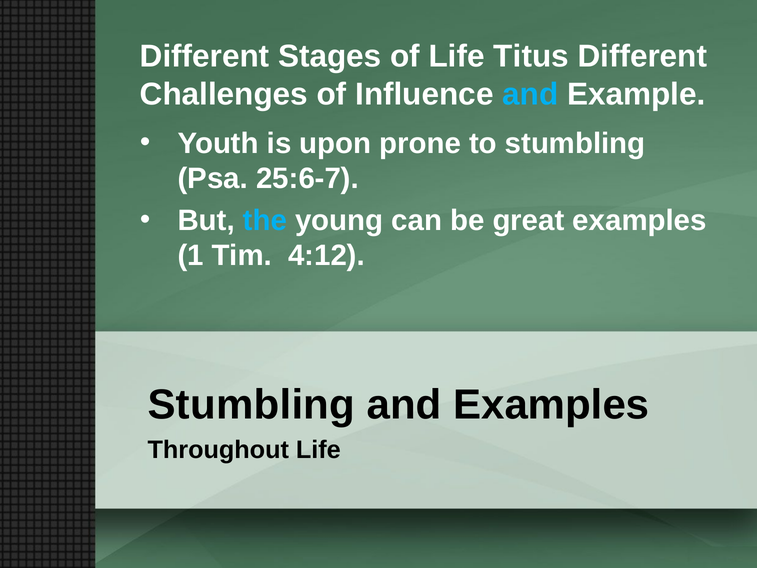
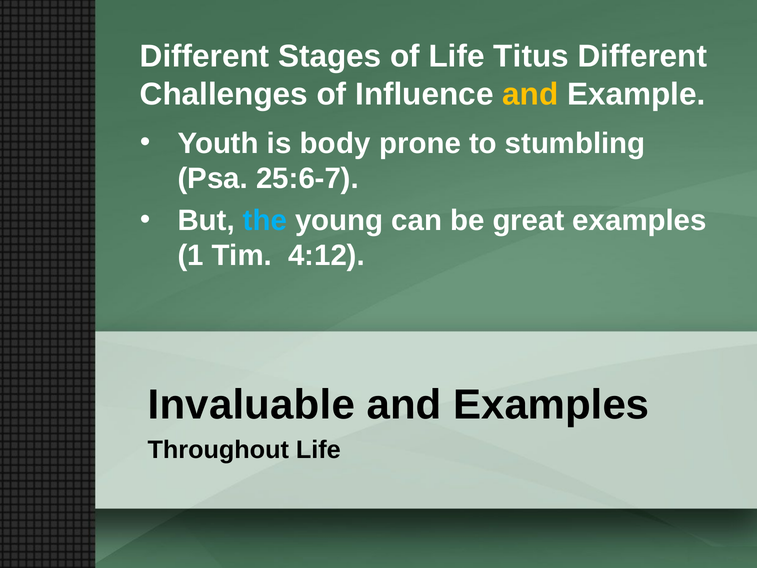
and colour: light blue -> yellow (530, 94)
upon: upon -> body (335, 143)
Stumbling: Stumbling -> Invaluable (251, 405)
